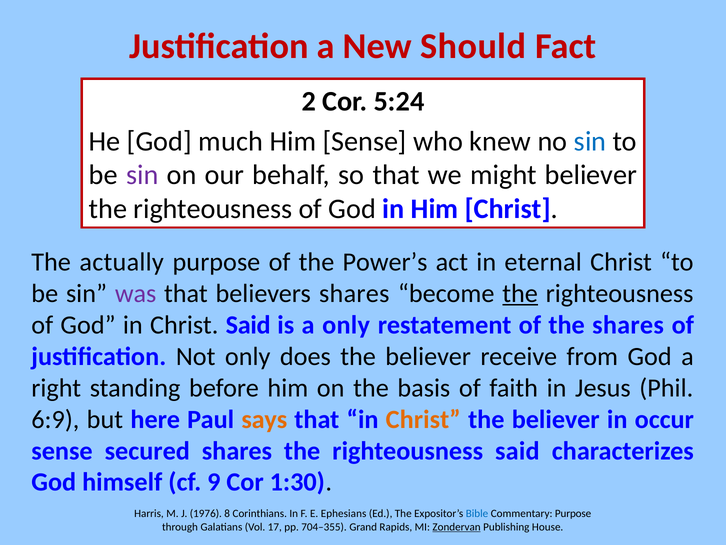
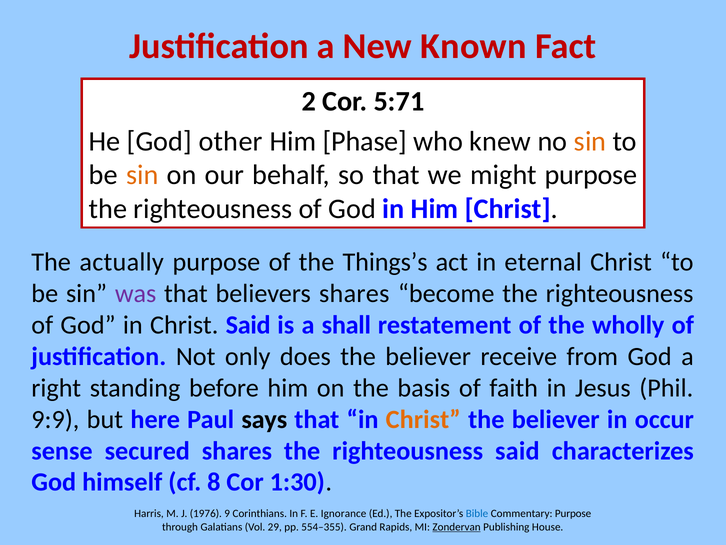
Should: Should -> Known (473, 46)
5:24: 5:24 -> 5:71 (399, 101)
much: much -> other (231, 141)
Him Sense: Sense -> Phase (365, 141)
sin colour: blue -> orange (590, 141)
sin colour: purple -> orange (142, 175)
might believer: believer -> purpose (591, 175)
Power’s: Power’s -> Things’s (385, 262)
the underline: present -> none (520, 293)
a only: only -> shall (346, 325)
the shares: shares -> wholly (628, 325)
6:9: 6:9 -> 9:9 (55, 419)
says colour: orange -> black (264, 419)
9: 9 -> 8 (214, 482)
8: 8 -> 9 (227, 513)
Ephesians: Ephesians -> Ignorance (344, 513)
17: 17 -> 29 (275, 526)
704–355: 704–355 -> 554–355 (324, 526)
